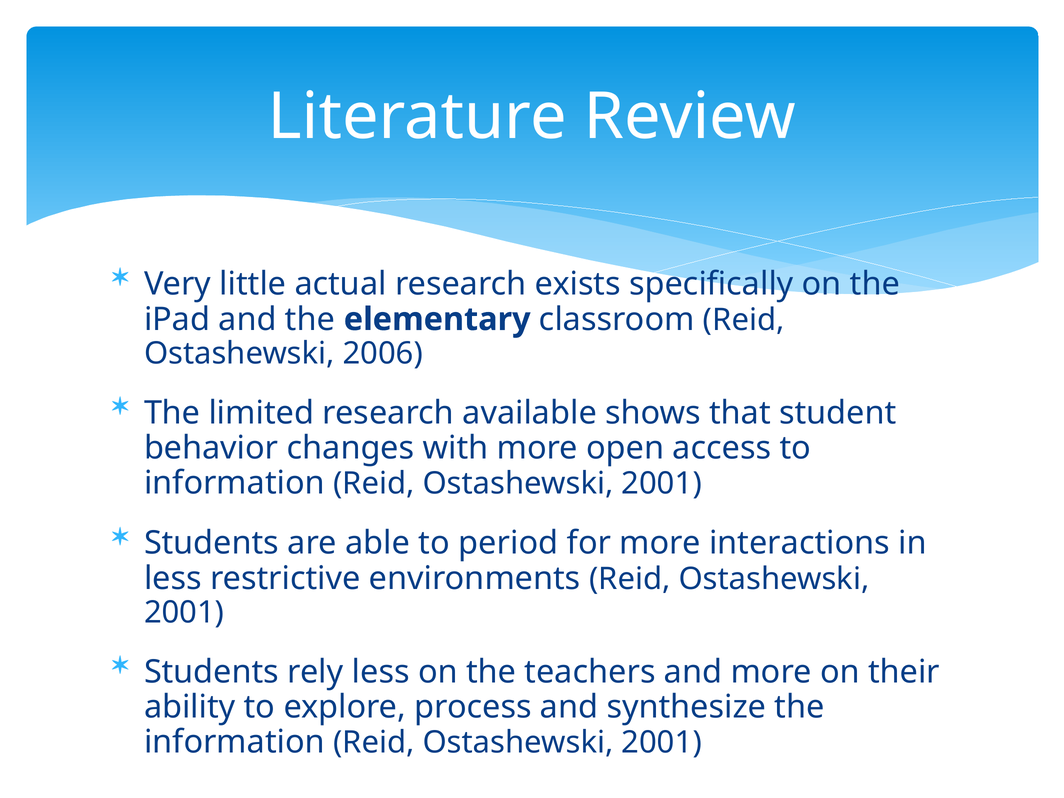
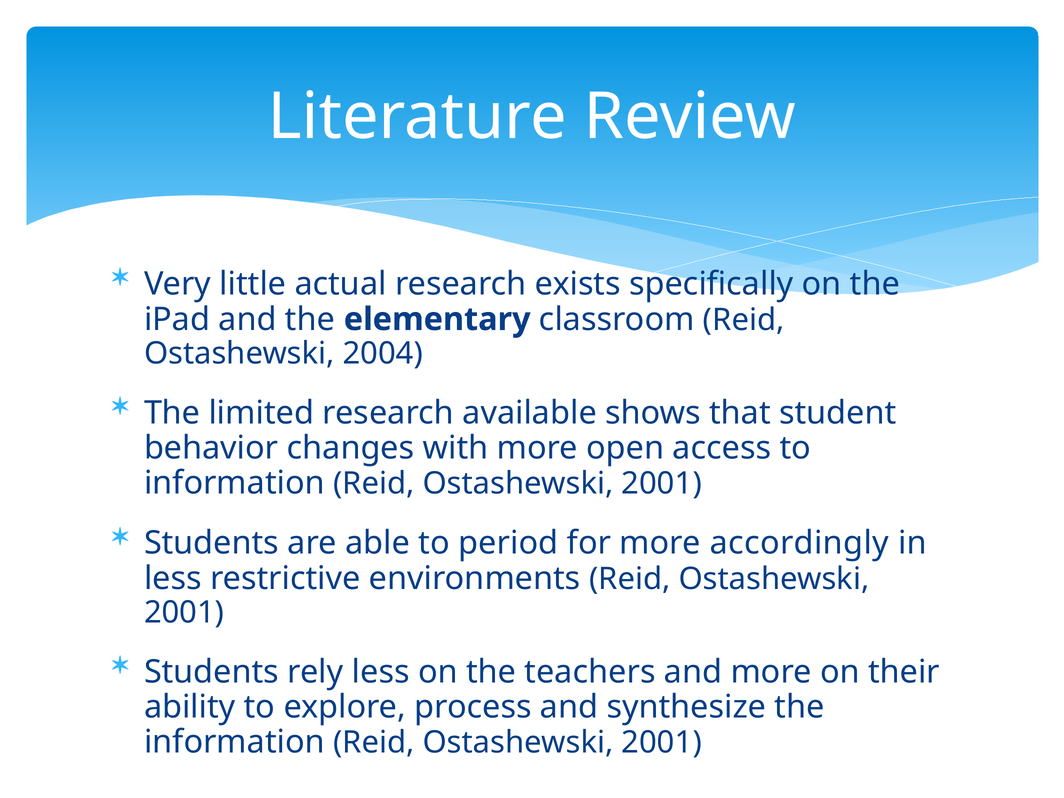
2006: 2006 -> 2004 (383, 353)
interactions: interactions -> accordingly (799, 543)
